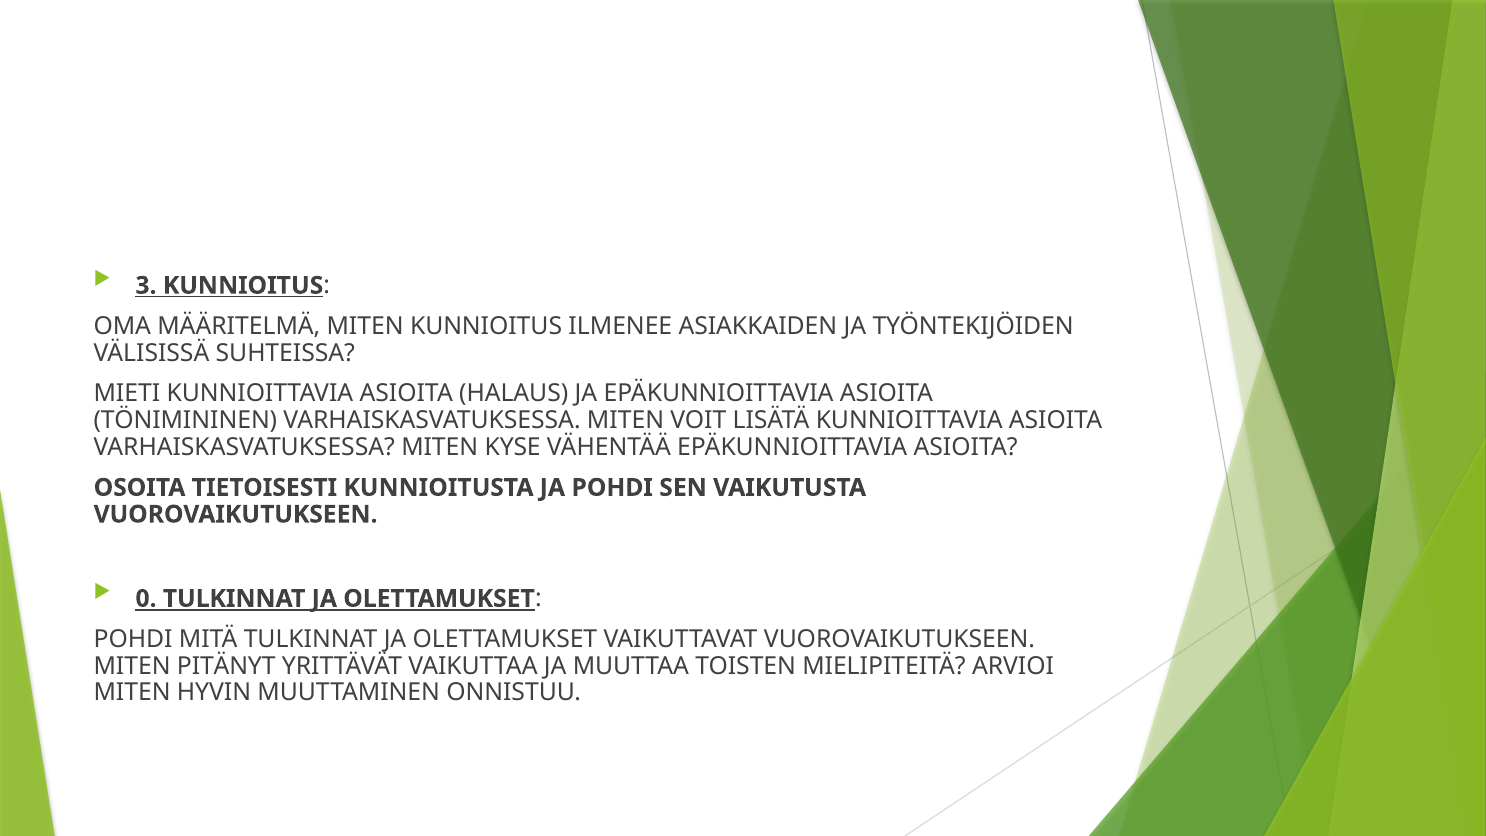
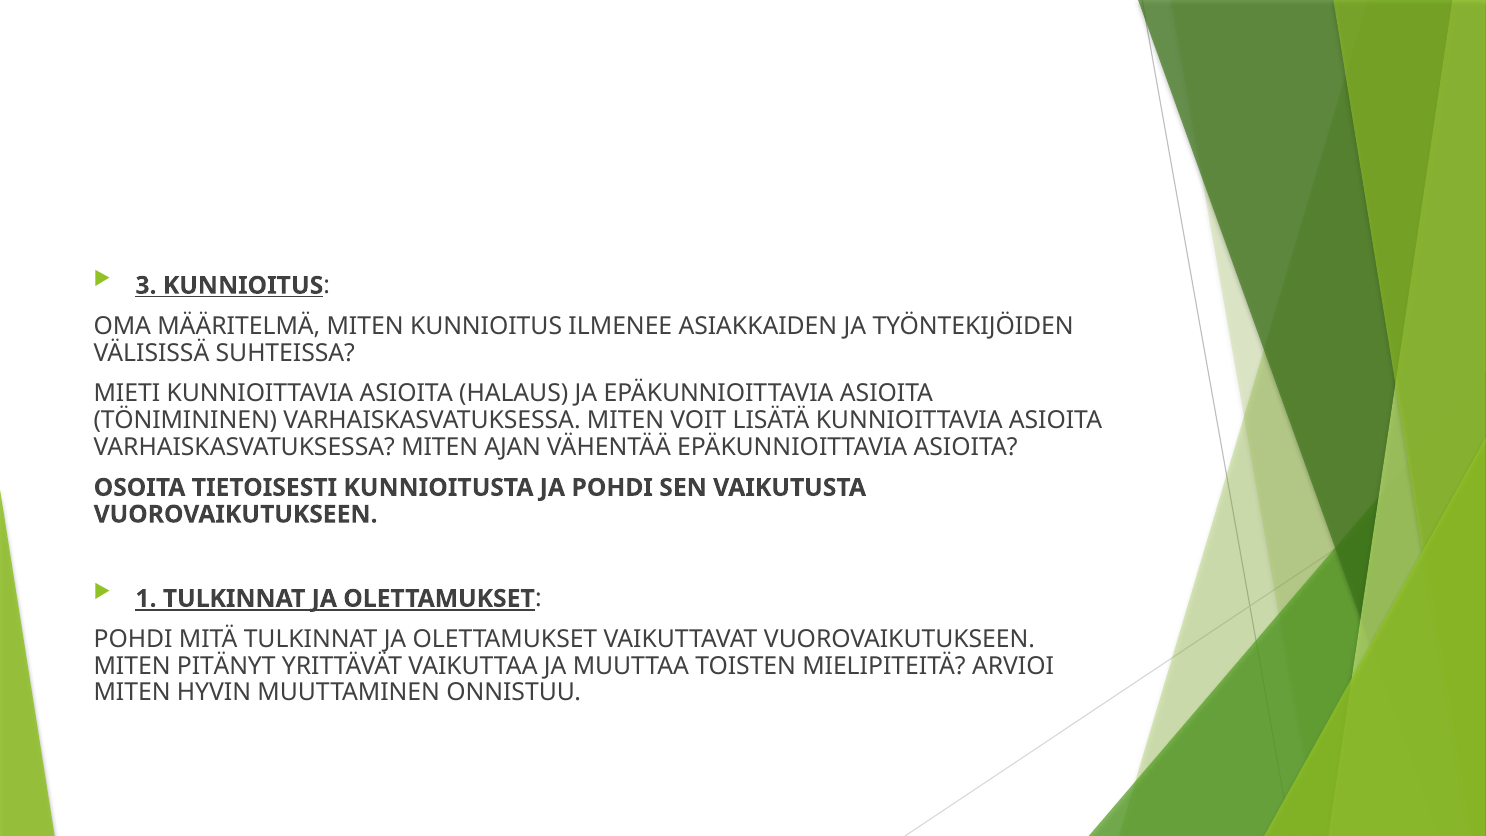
KYSE: KYSE -> AJAN (513, 447)
0: 0 -> 1 (146, 599)
